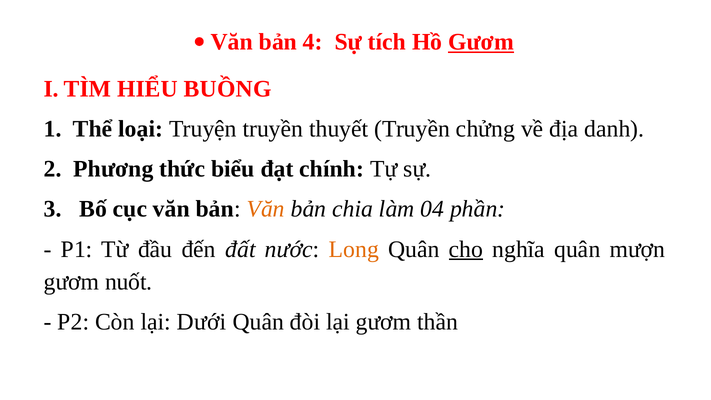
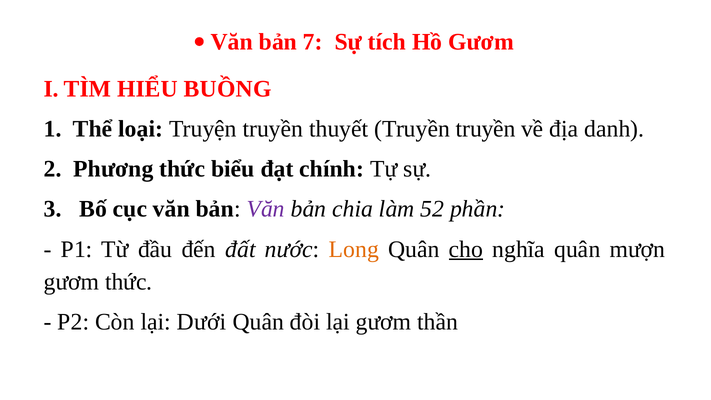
4: 4 -> 7 (313, 42)
Gươm underline: present -> none (481, 42)
Truyền chửng: chửng -> truyền (486, 129)
Văn colour: orange -> purple (266, 209)
04: 04 -> 52 (432, 209)
gươm nuốt: nuốt -> thức (129, 282)
